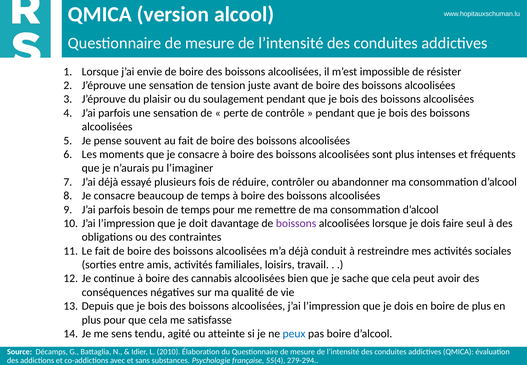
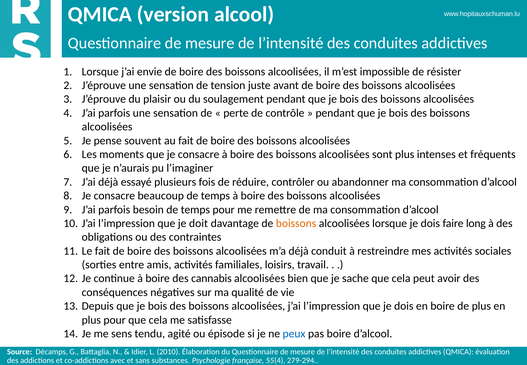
boissons colour: purple -> orange (296, 223)
seul: seul -> long (476, 223)
atteinte: atteinte -> épisode (226, 334)
